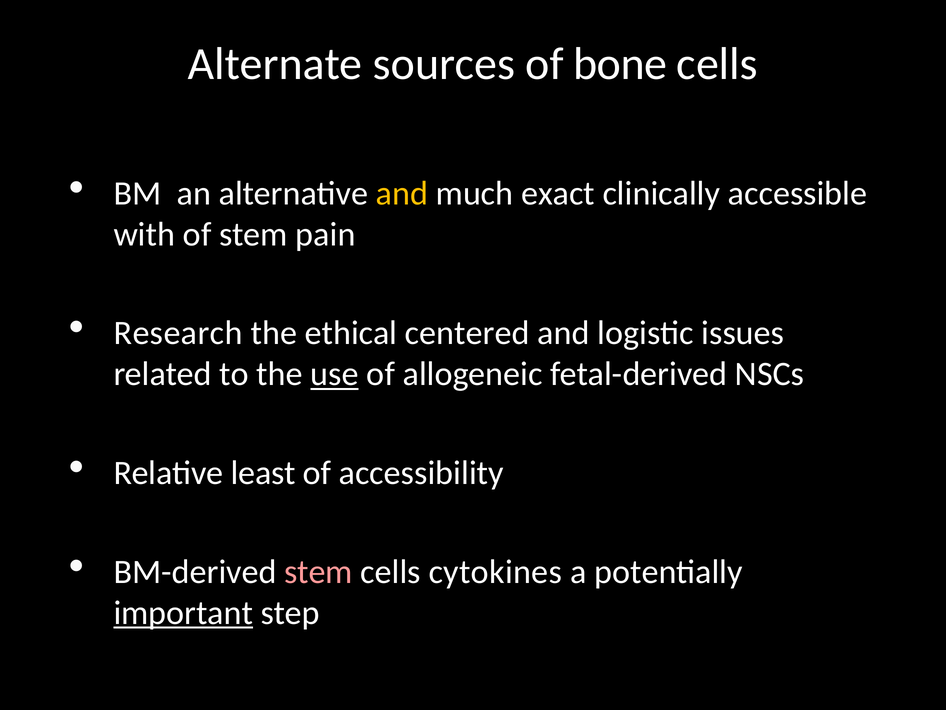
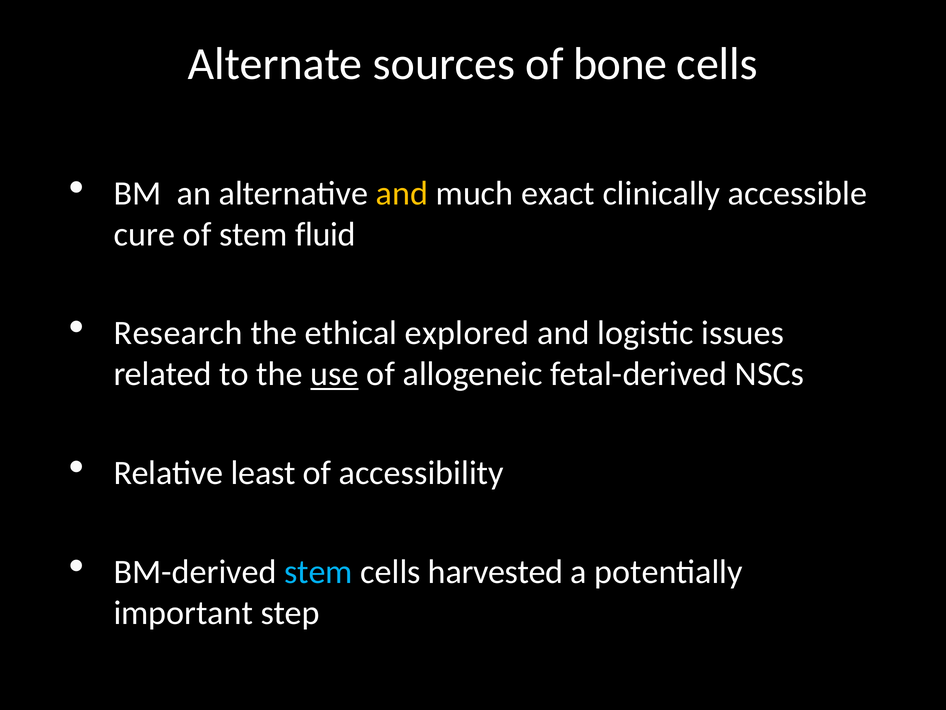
with: with -> cure (144, 234)
pain: pain -> fluid (326, 234)
centered: centered -> explored (467, 333)
stem colour: pink -> light blue (318, 571)
cytokines: cytokines -> harvested (496, 571)
important underline: present -> none (183, 612)
